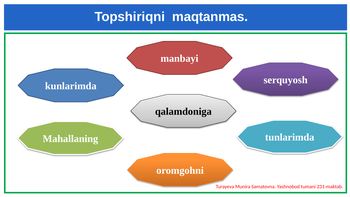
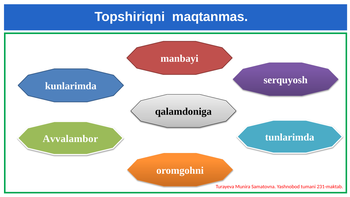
Mahallaning: Mahallaning -> Avvalambor (70, 139)
